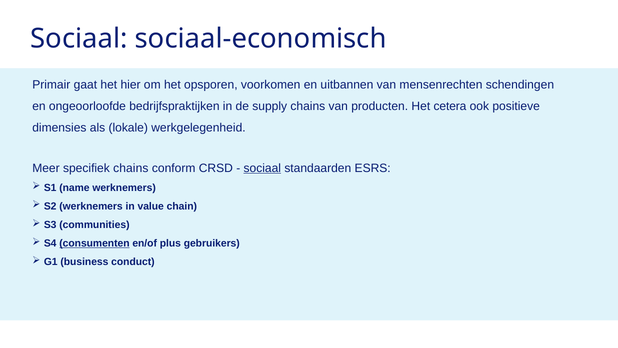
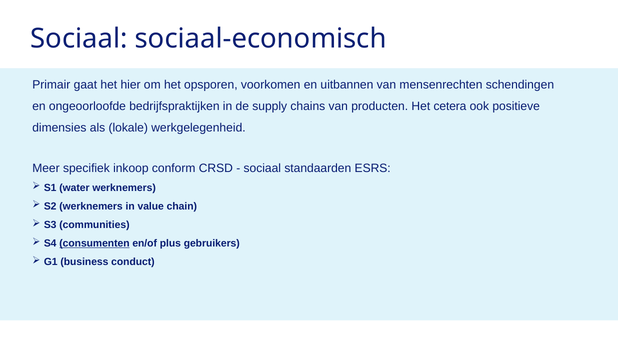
specifiek chains: chains -> inkoop (131, 168)
sociaal underline: present -> none (262, 168)
name: name -> water (74, 187)
